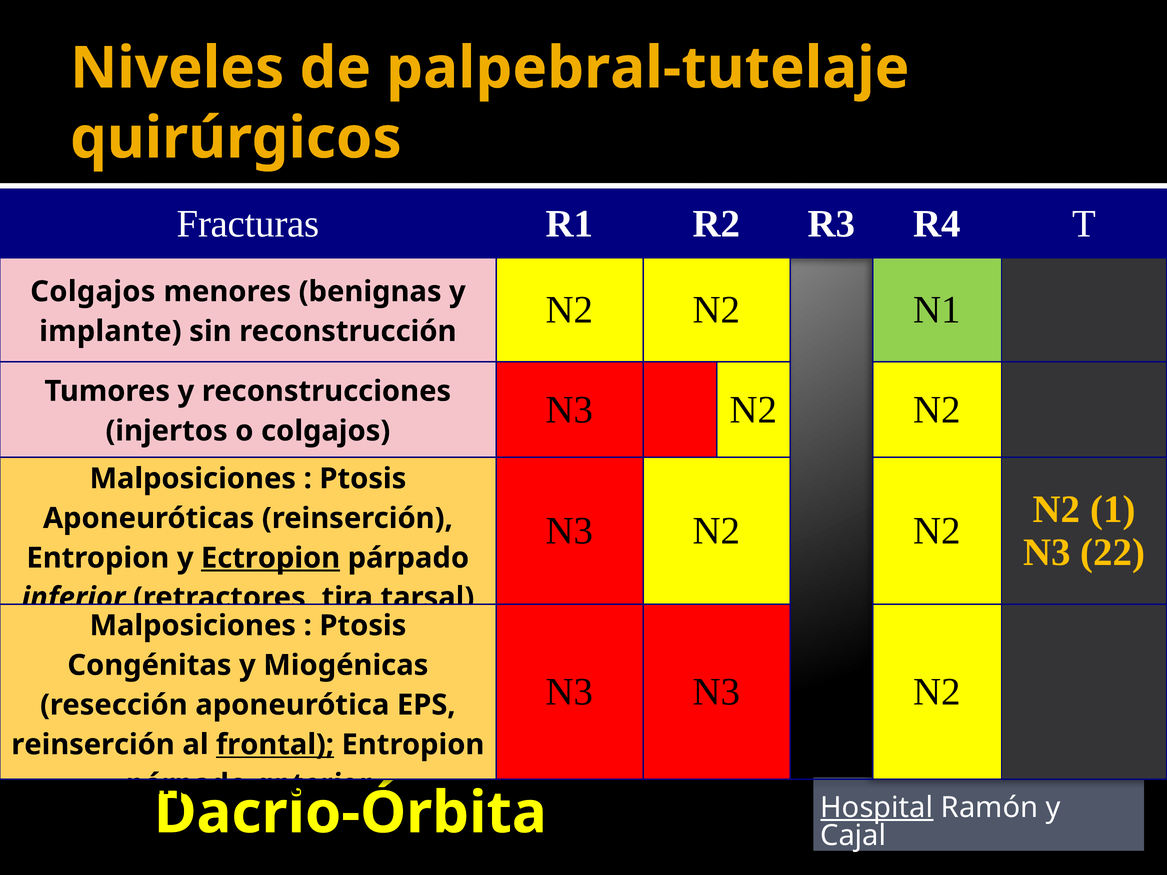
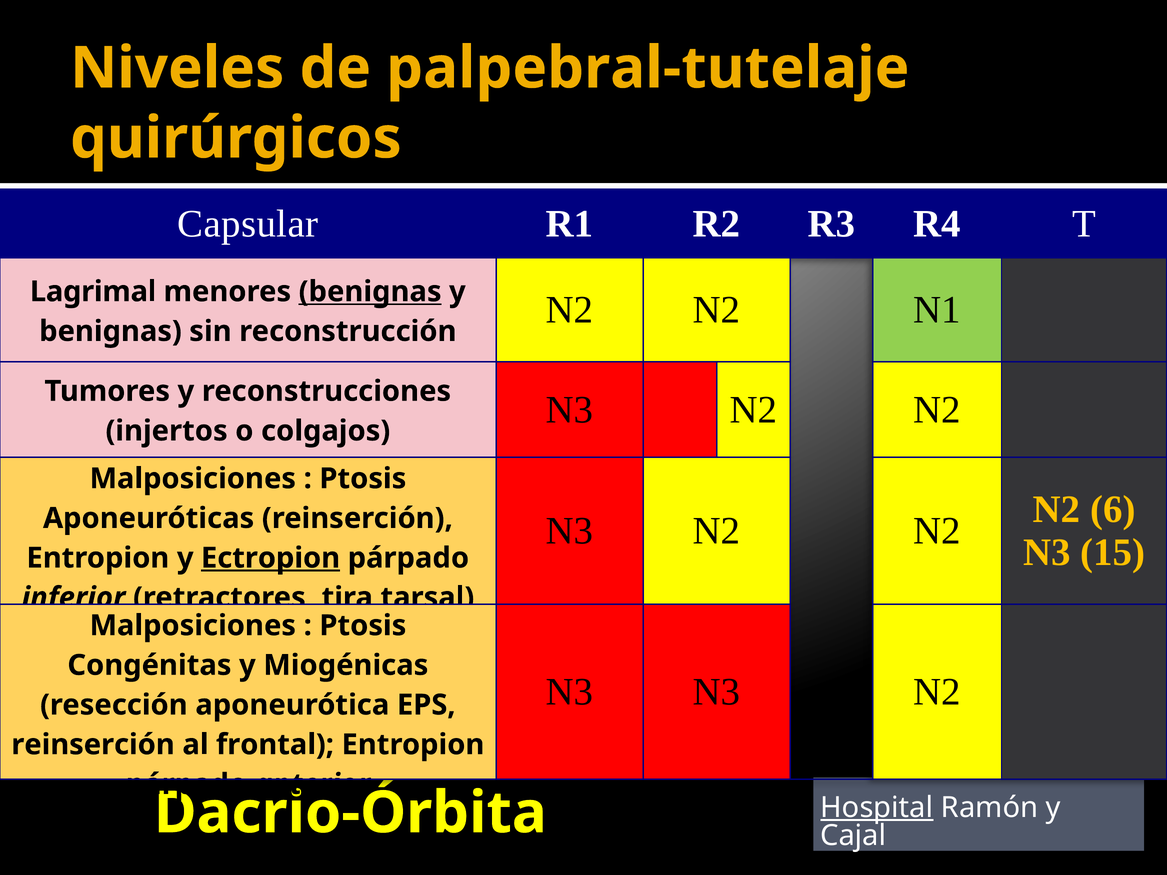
Fracturas: Fracturas -> Capsular (248, 224)
Colgajos: Colgajos -> Lagrimal (93, 292)
benignas underline: none -> present (370, 292)
implante: implante -> benignas (111, 331)
1: 1 -> 6 (1113, 510)
22: 22 -> 15 (1113, 553)
frontal underline: present -> none (275, 745)
